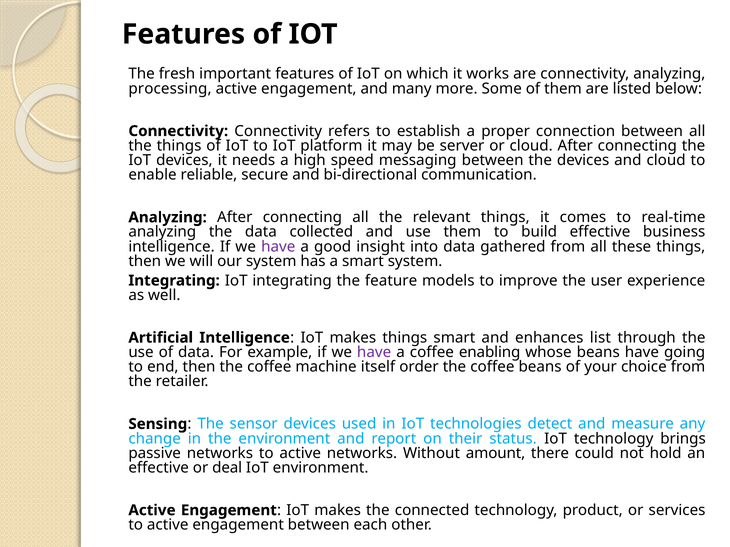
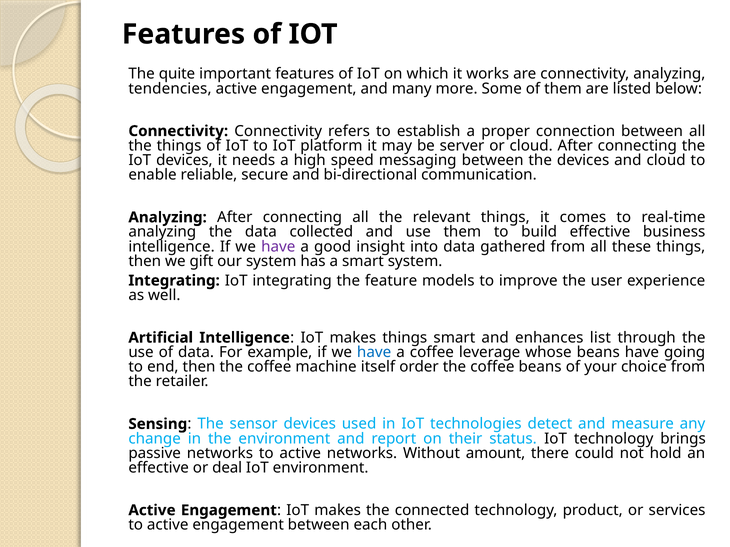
fresh: fresh -> quite (177, 74)
processing: processing -> tendencies (170, 89)
will: will -> gift (201, 261)
have colour: purple -> blue (374, 353)
enabling: enabling -> leverage (490, 353)
